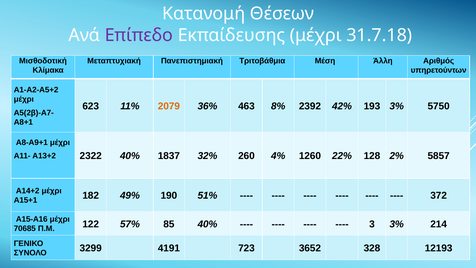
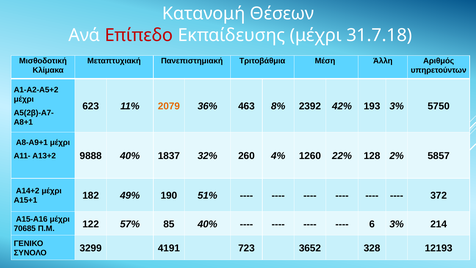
Επίπεδο colour: purple -> red (139, 35)
2322: 2322 -> 9888 (91, 156)
3: 3 -> 6 (372, 224)
